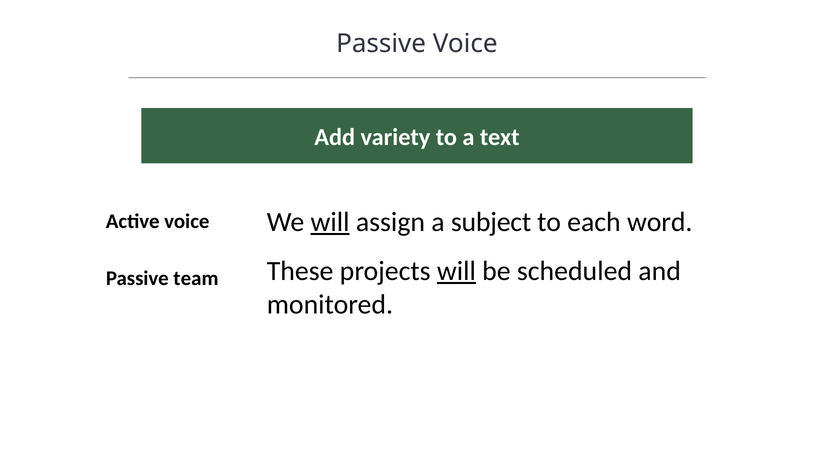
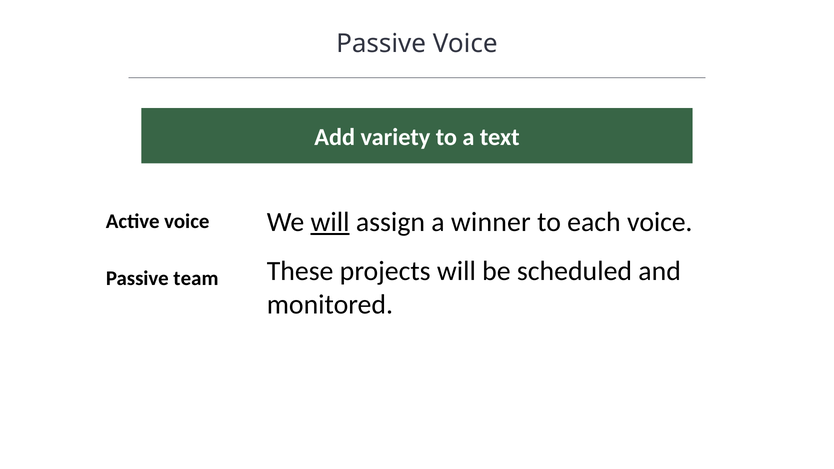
subject: subject -> winner (491, 222)
each word: word -> voice (660, 222)
will underline: present -> none (456, 271)
